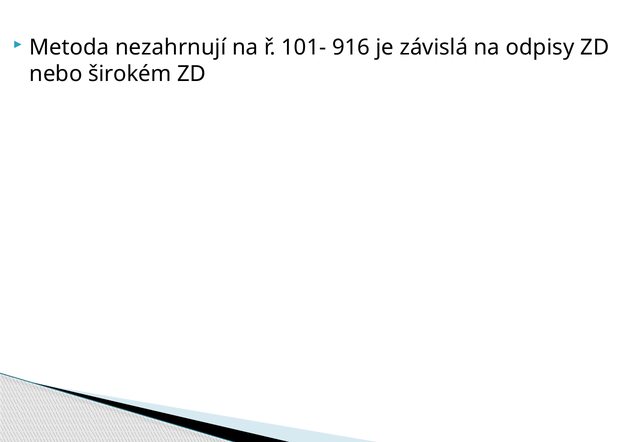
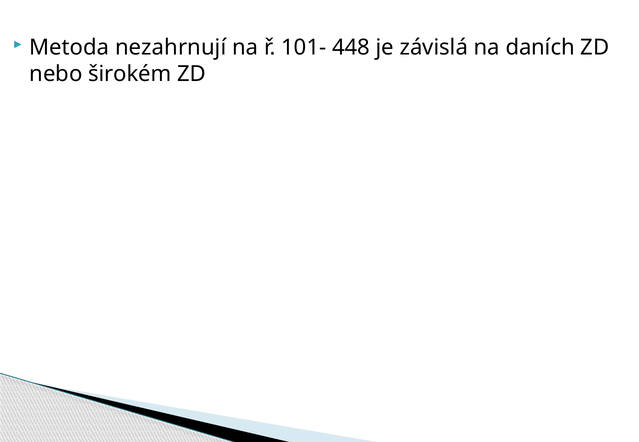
916: 916 -> 448 (351, 48)
odpisy: odpisy -> daních (540, 48)
